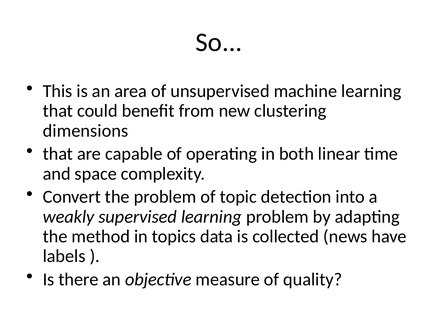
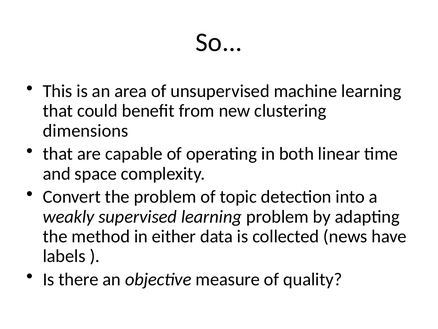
topics: topics -> either (174, 236)
